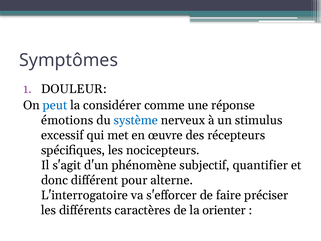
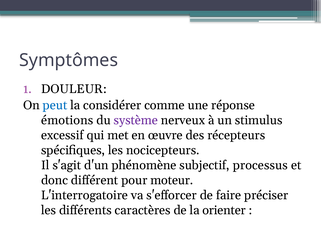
système colour: blue -> purple (136, 120)
quantifier: quantifier -> processus (260, 165)
alterne: alterne -> moteur (172, 180)
